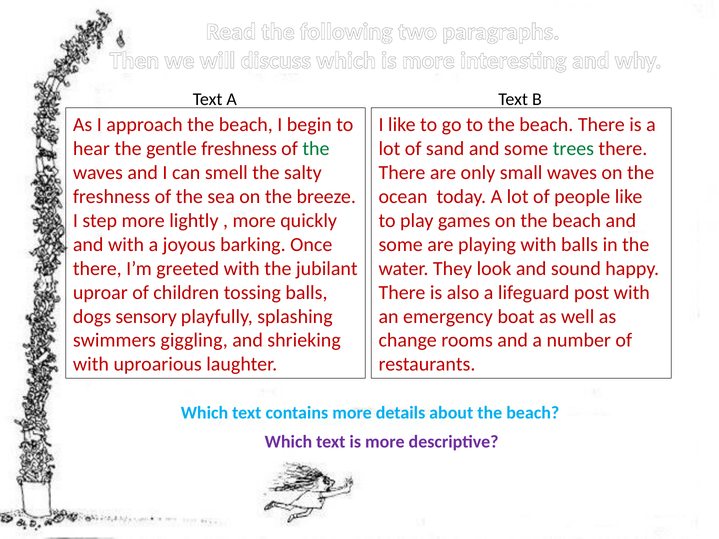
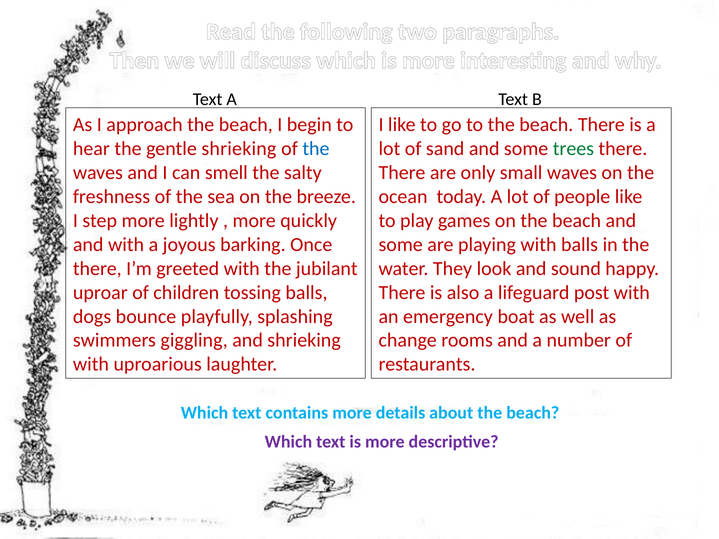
gentle freshness: freshness -> shrieking (239, 149)
the colour: green -> blue (316, 149)
sensory: sensory -> bounce (146, 317)
